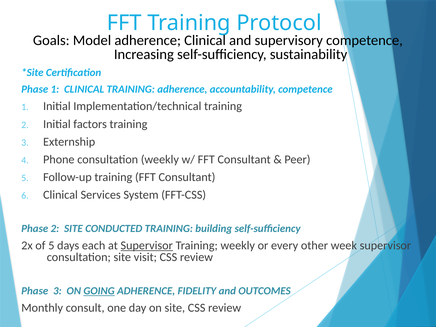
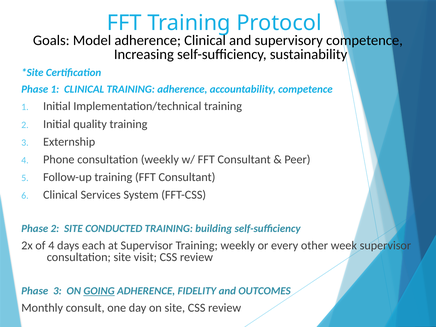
factors: factors -> quality (90, 124)
of 5: 5 -> 4 (51, 246)
Supervisor underline: present -> none (147, 246)
